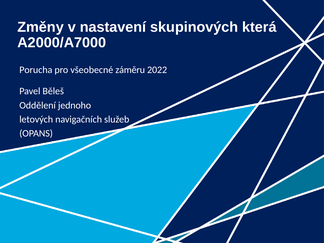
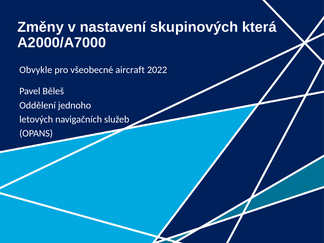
Porucha: Porucha -> Obvykle (36, 70)
záměru: záměru -> aircraft (130, 70)
